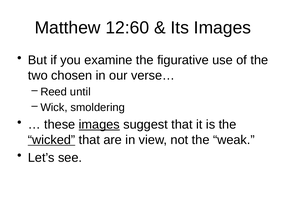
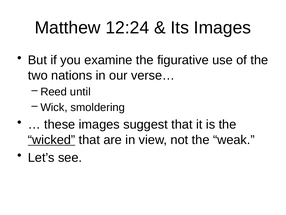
12:60: 12:60 -> 12:24 (127, 28)
chosen: chosen -> nations (72, 75)
images underline: present -> none (99, 124)
